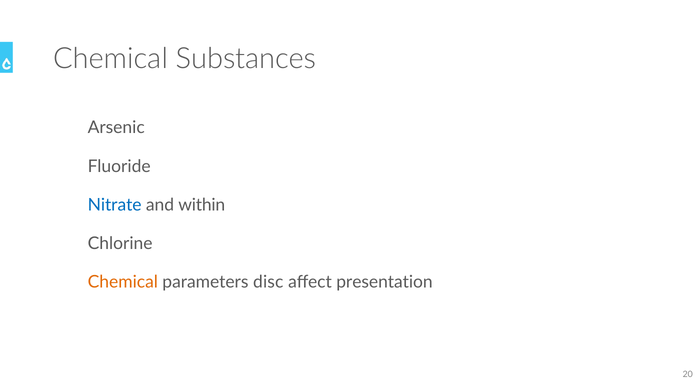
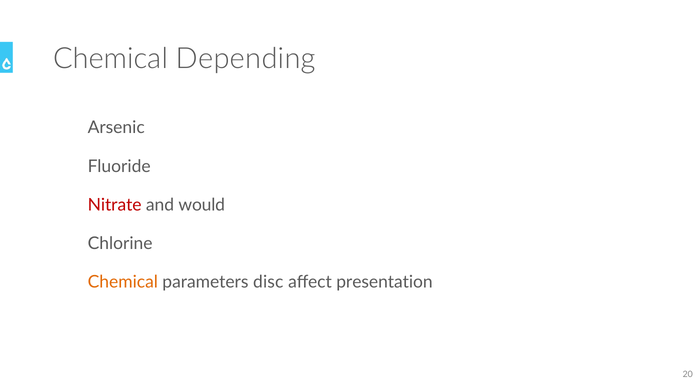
Substances: Substances -> Depending (246, 59)
Nitrate colour: blue -> red (115, 205)
within: within -> would (202, 205)
